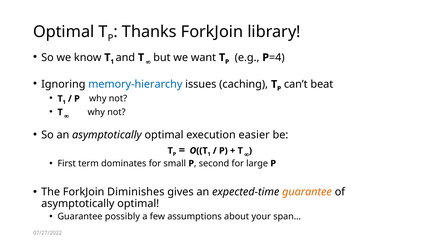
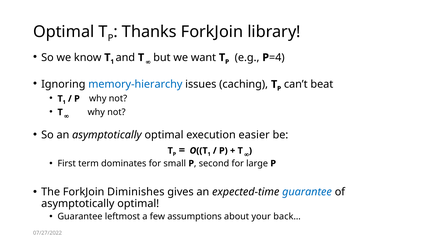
guarantee colour: orange -> blue (307, 192)
possibly: possibly -> leftmost (122, 217)
span…: span… -> back… (287, 217)
